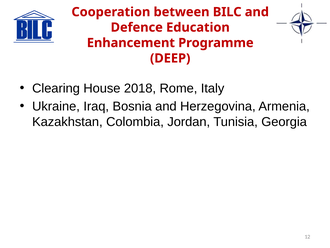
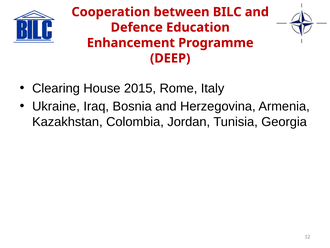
2018: 2018 -> 2015 (140, 88)
